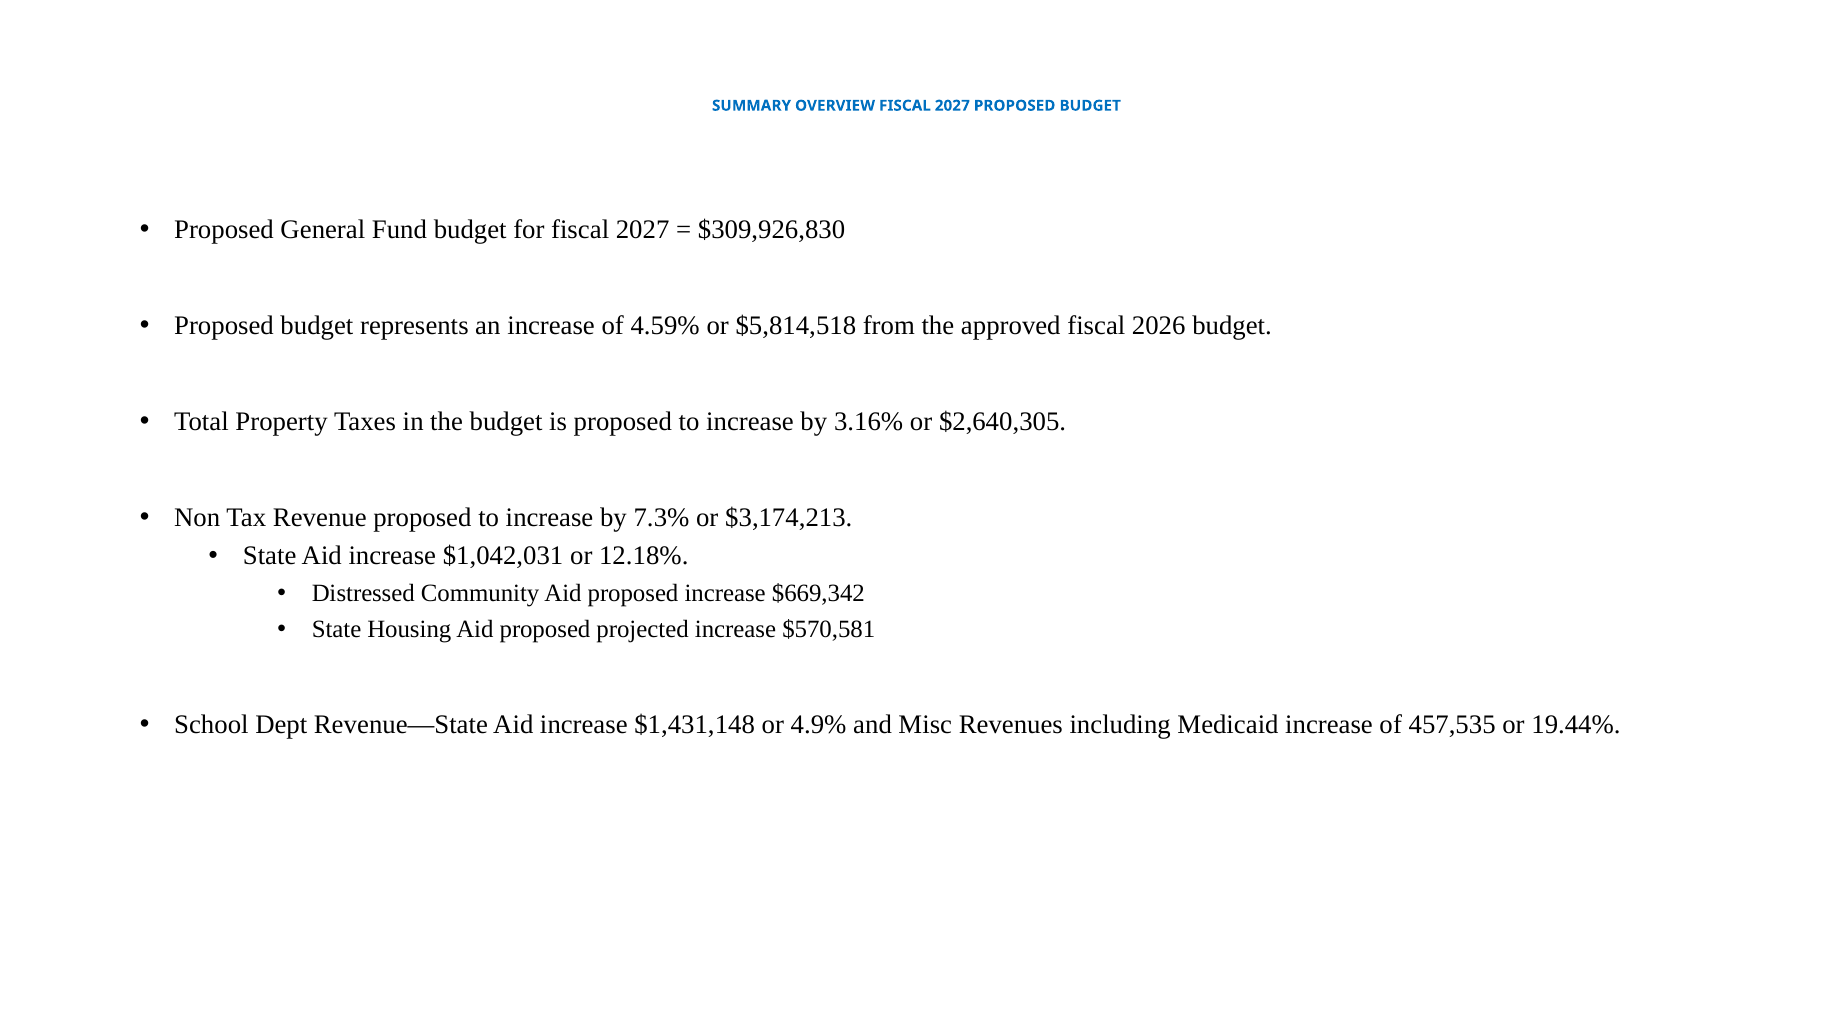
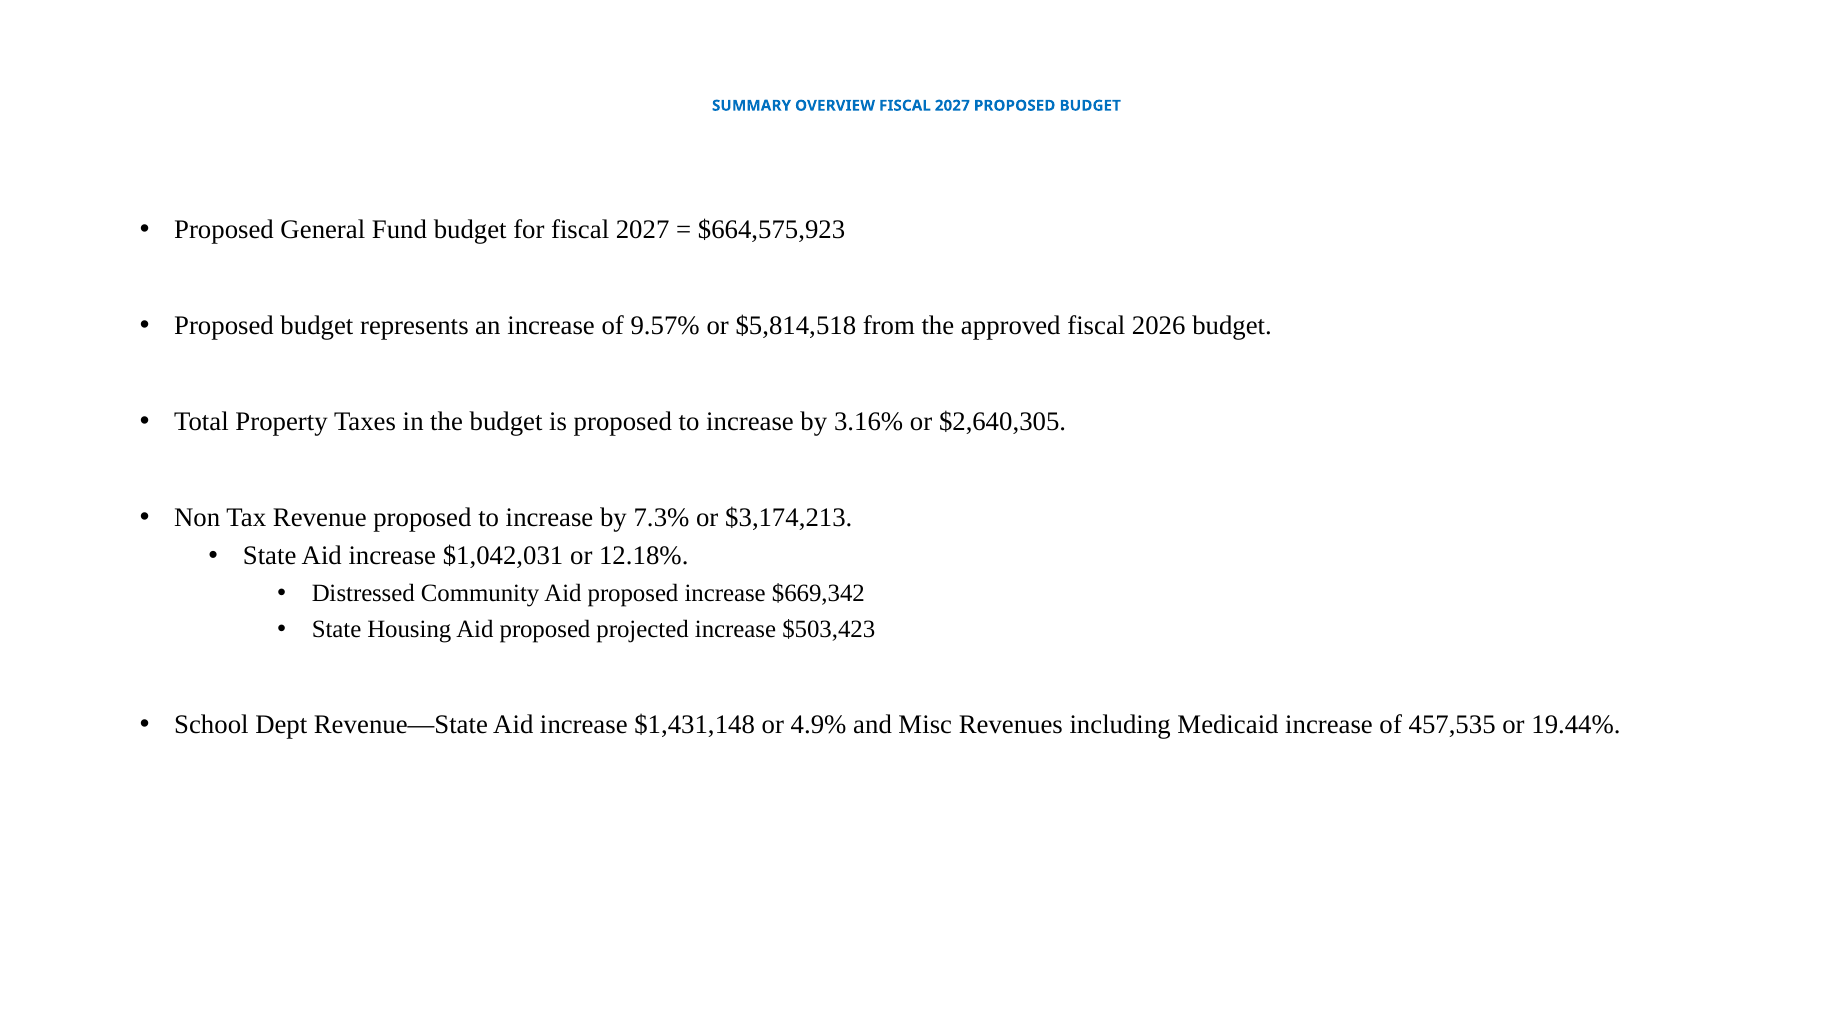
$309,926,830: $309,926,830 -> $664,575,923 (772, 230)
4.59%: 4.59% -> 9.57% (665, 326)
$570,581: $570,581 -> $503,423 (829, 630)
